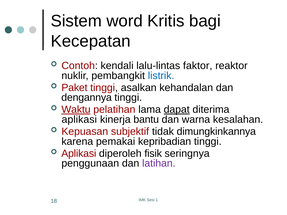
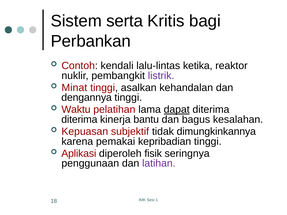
word: word -> serta (125, 21)
Kecepatan: Kecepatan -> Perbankan (91, 41)
faktor: faktor -> ketika (198, 66)
listrik colour: blue -> purple (161, 76)
Paket: Paket -> Minat (74, 88)
Waktu underline: present -> none (76, 110)
aplikasi: aplikasi -> diterima (79, 120)
warna: warna -> bagus (196, 120)
